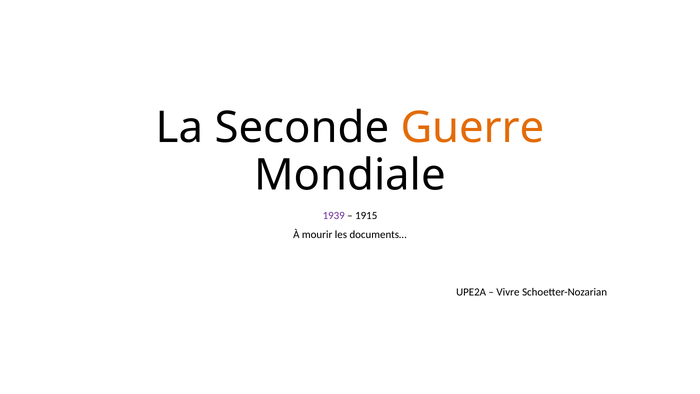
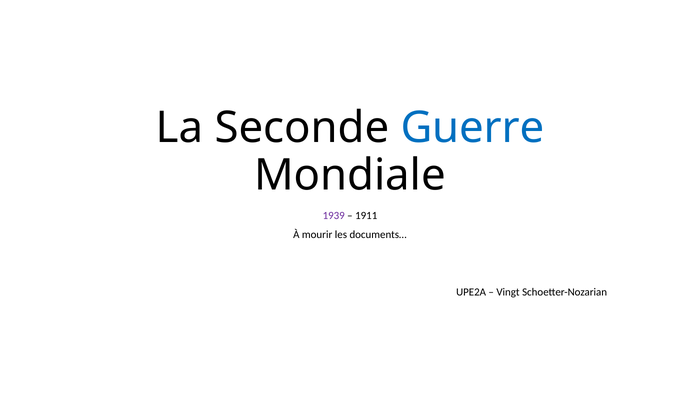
Guerre colour: orange -> blue (473, 128)
1915: 1915 -> 1911 (366, 215)
Vivre: Vivre -> Vingt (508, 292)
